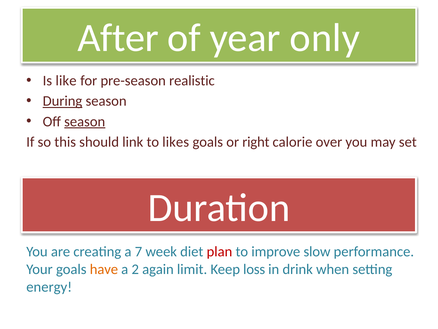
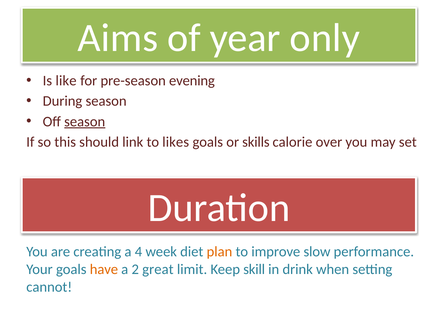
After: After -> Aims (118, 38)
realistic: realistic -> evening (192, 81)
During underline: present -> none (62, 101)
right: right -> skills (256, 142)
7: 7 -> 4 (138, 251)
plan colour: red -> orange (219, 251)
again: again -> great (158, 269)
loss: loss -> skill (254, 269)
energy: energy -> cannot (49, 286)
